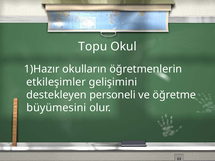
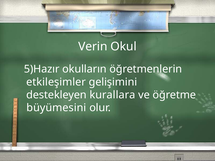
Topu: Topu -> Verin (93, 46)
1)Hazır: 1)Hazır -> 5)Hazır (42, 69)
personeli: personeli -> kurallara (112, 95)
